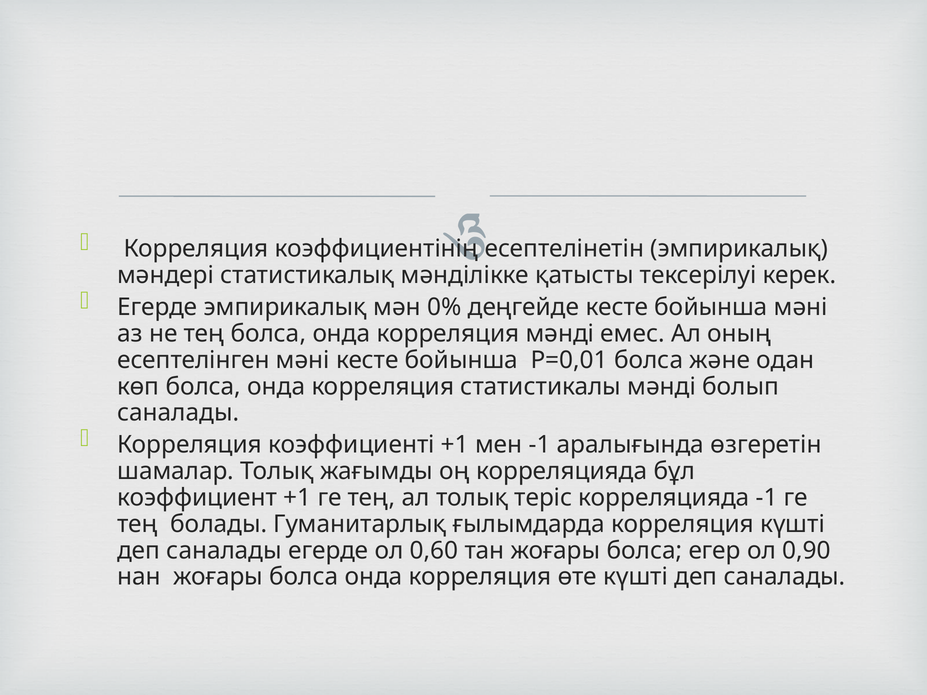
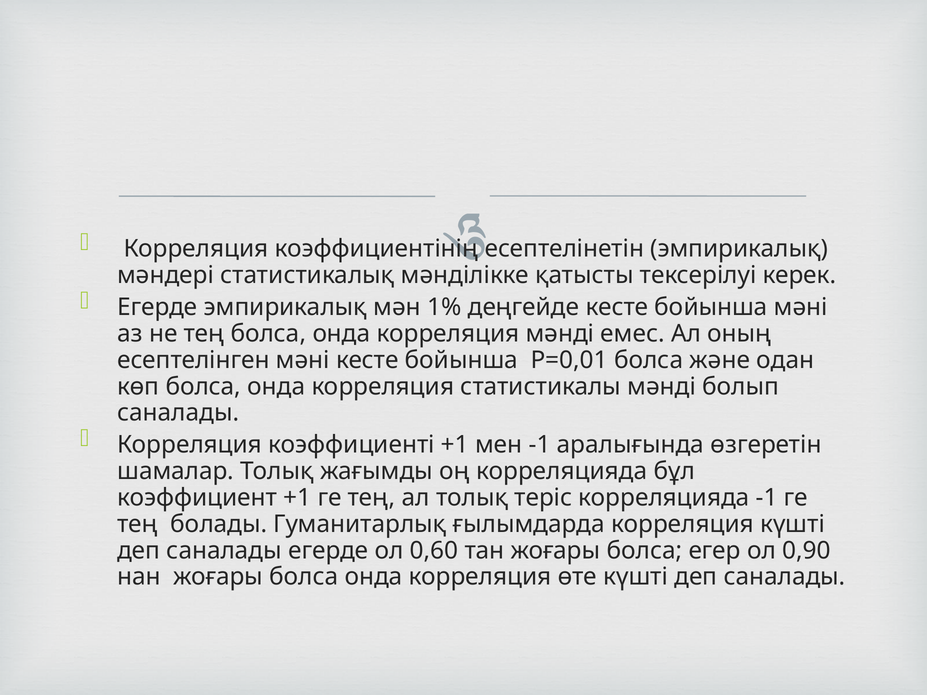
0%: 0% -> 1% (444, 307)
